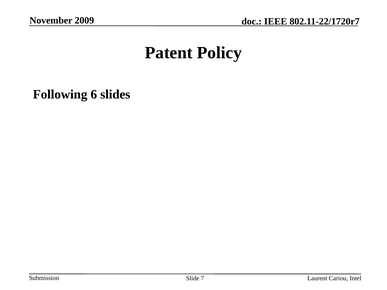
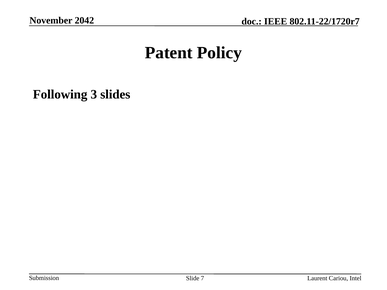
2009: 2009 -> 2042 (84, 21)
6: 6 -> 3 (94, 94)
